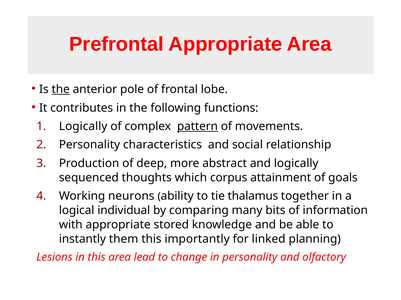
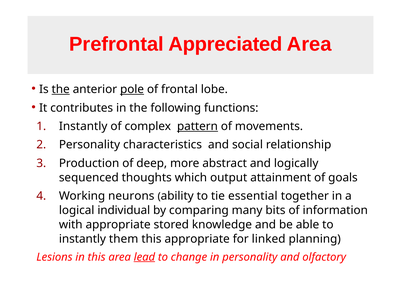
Prefrontal Appropriate: Appropriate -> Appreciated (226, 45)
pole underline: none -> present (132, 90)
Logically: Logically -> Instantly (83, 127)
corpus: corpus -> output (229, 178)
thalamus: thalamus -> essential (253, 196)
this importantly: importantly -> appropriate (197, 239)
lead underline: none -> present (144, 258)
